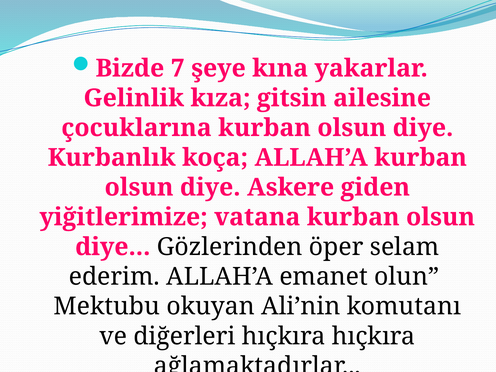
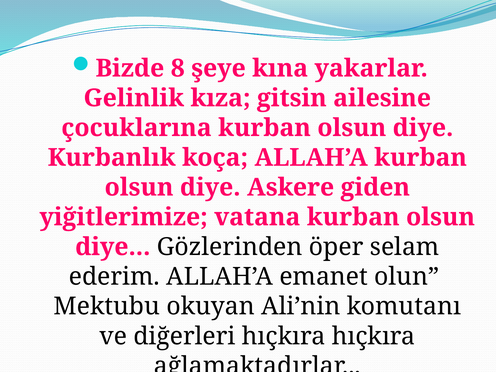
7: 7 -> 8 (178, 68)
